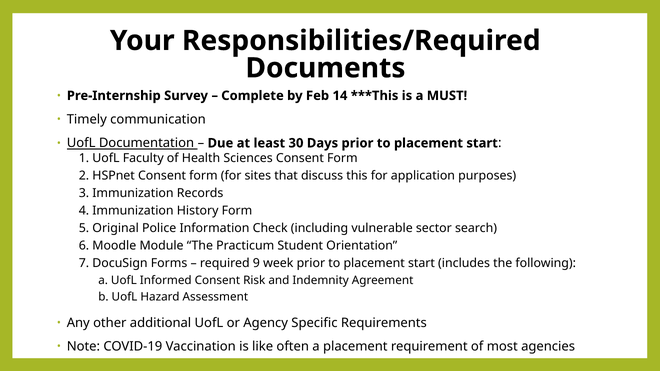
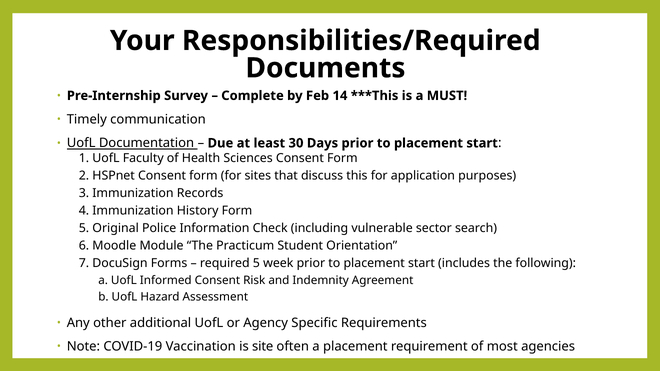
required 9: 9 -> 5 (256, 263)
like: like -> site (263, 347)
